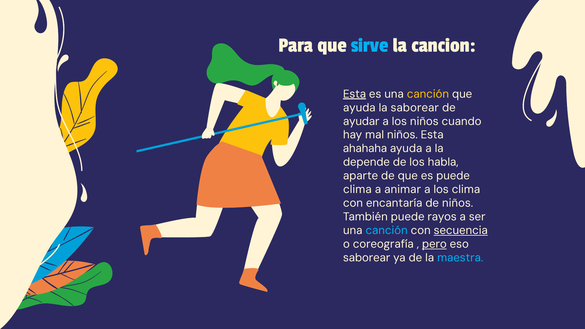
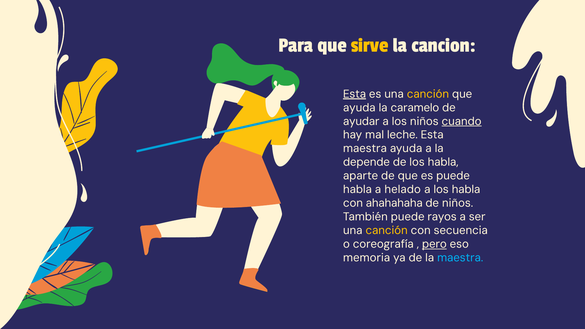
sirve colour: light blue -> yellow (370, 45)
la saborear: saborear -> caramelo (415, 108)
cuando underline: none -> present (462, 121)
mal niños: niños -> leche (402, 135)
ahahaha: ahahaha -> maestra (365, 149)
clima: clima -> habla (357, 190)
animar: animar -> helado (403, 190)
a los clima: clima -> habla (466, 190)
encantaría: encantaría -> ahahahaha (394, 203)
canción colour: light blue -> yellow (387, 231)
secuencia underline: present -> none (461, 231)
saborear: saborear -> memoria (367, 258)
